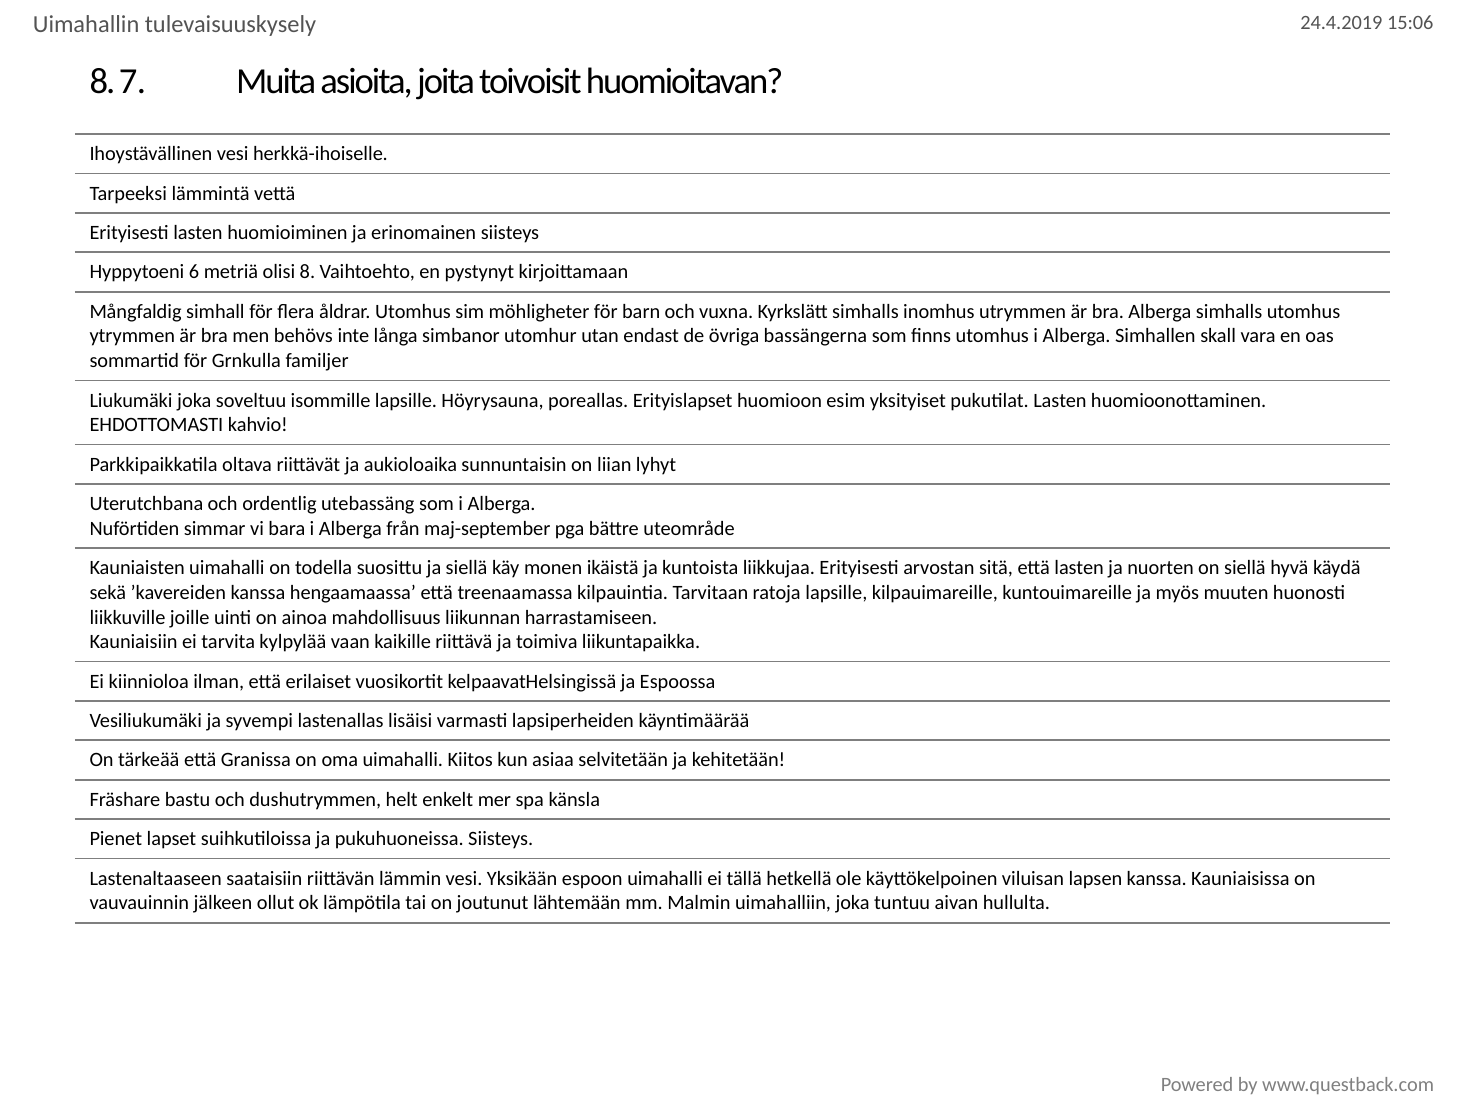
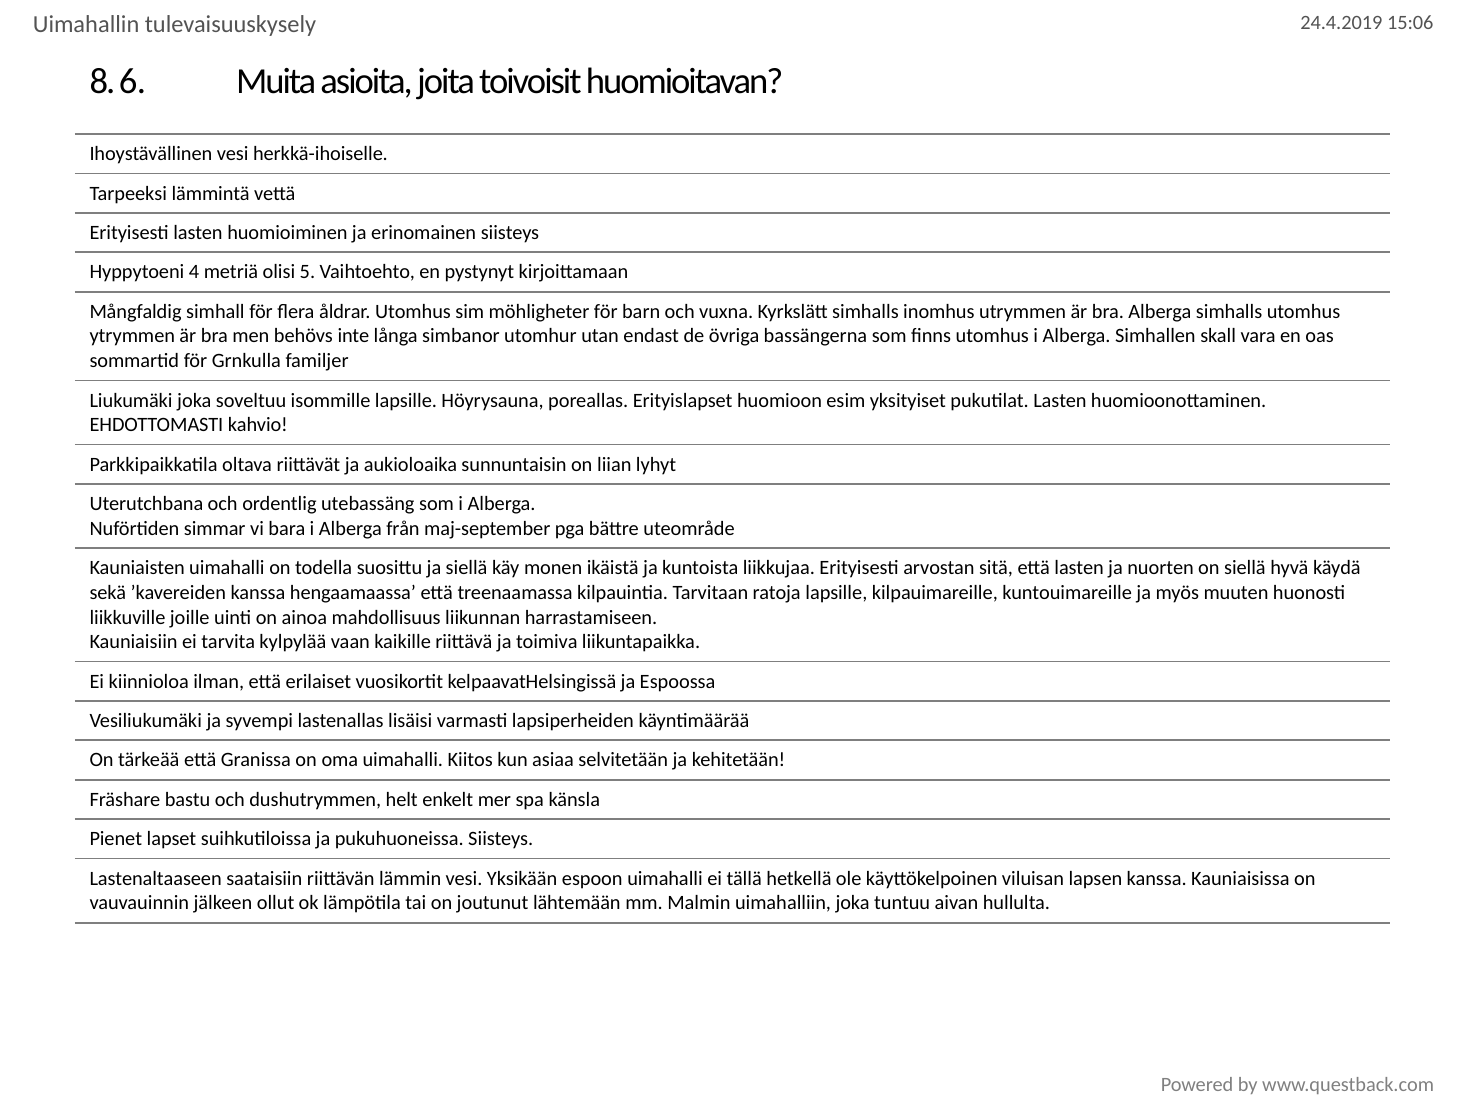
7: 7 -> 6 (132, 81)
6: 6 -> 4 (194, 272)
olisi 8: 8 -> 5 (307, 272)
